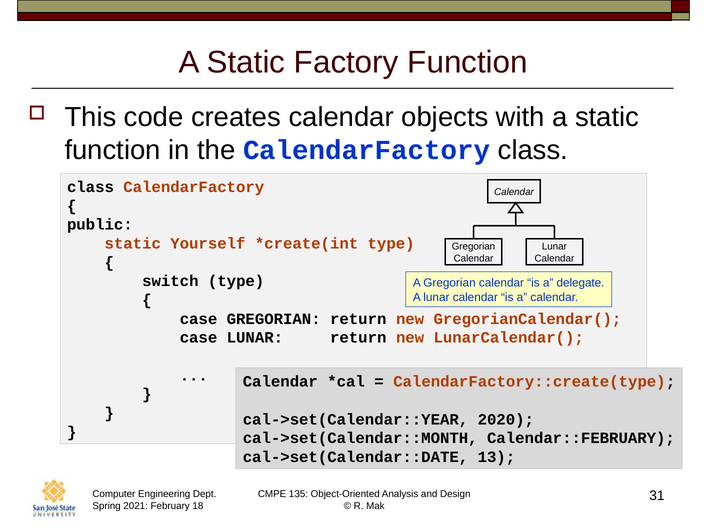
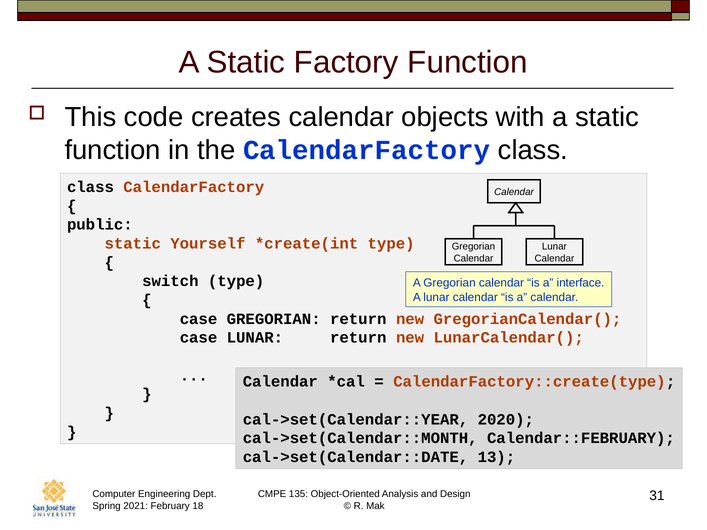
delegate: delegate -> interface (580, 283)
